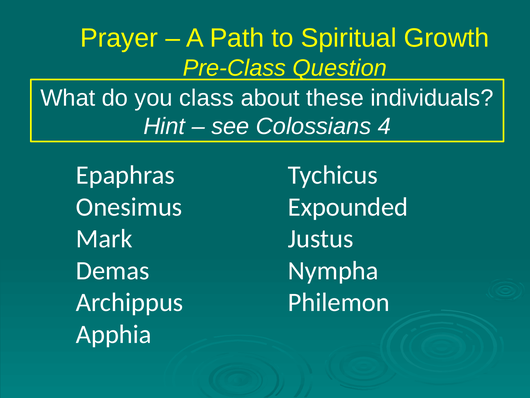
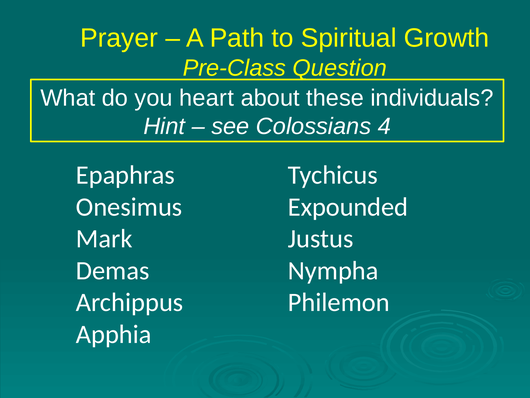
class: class -> heart (207, 98)
